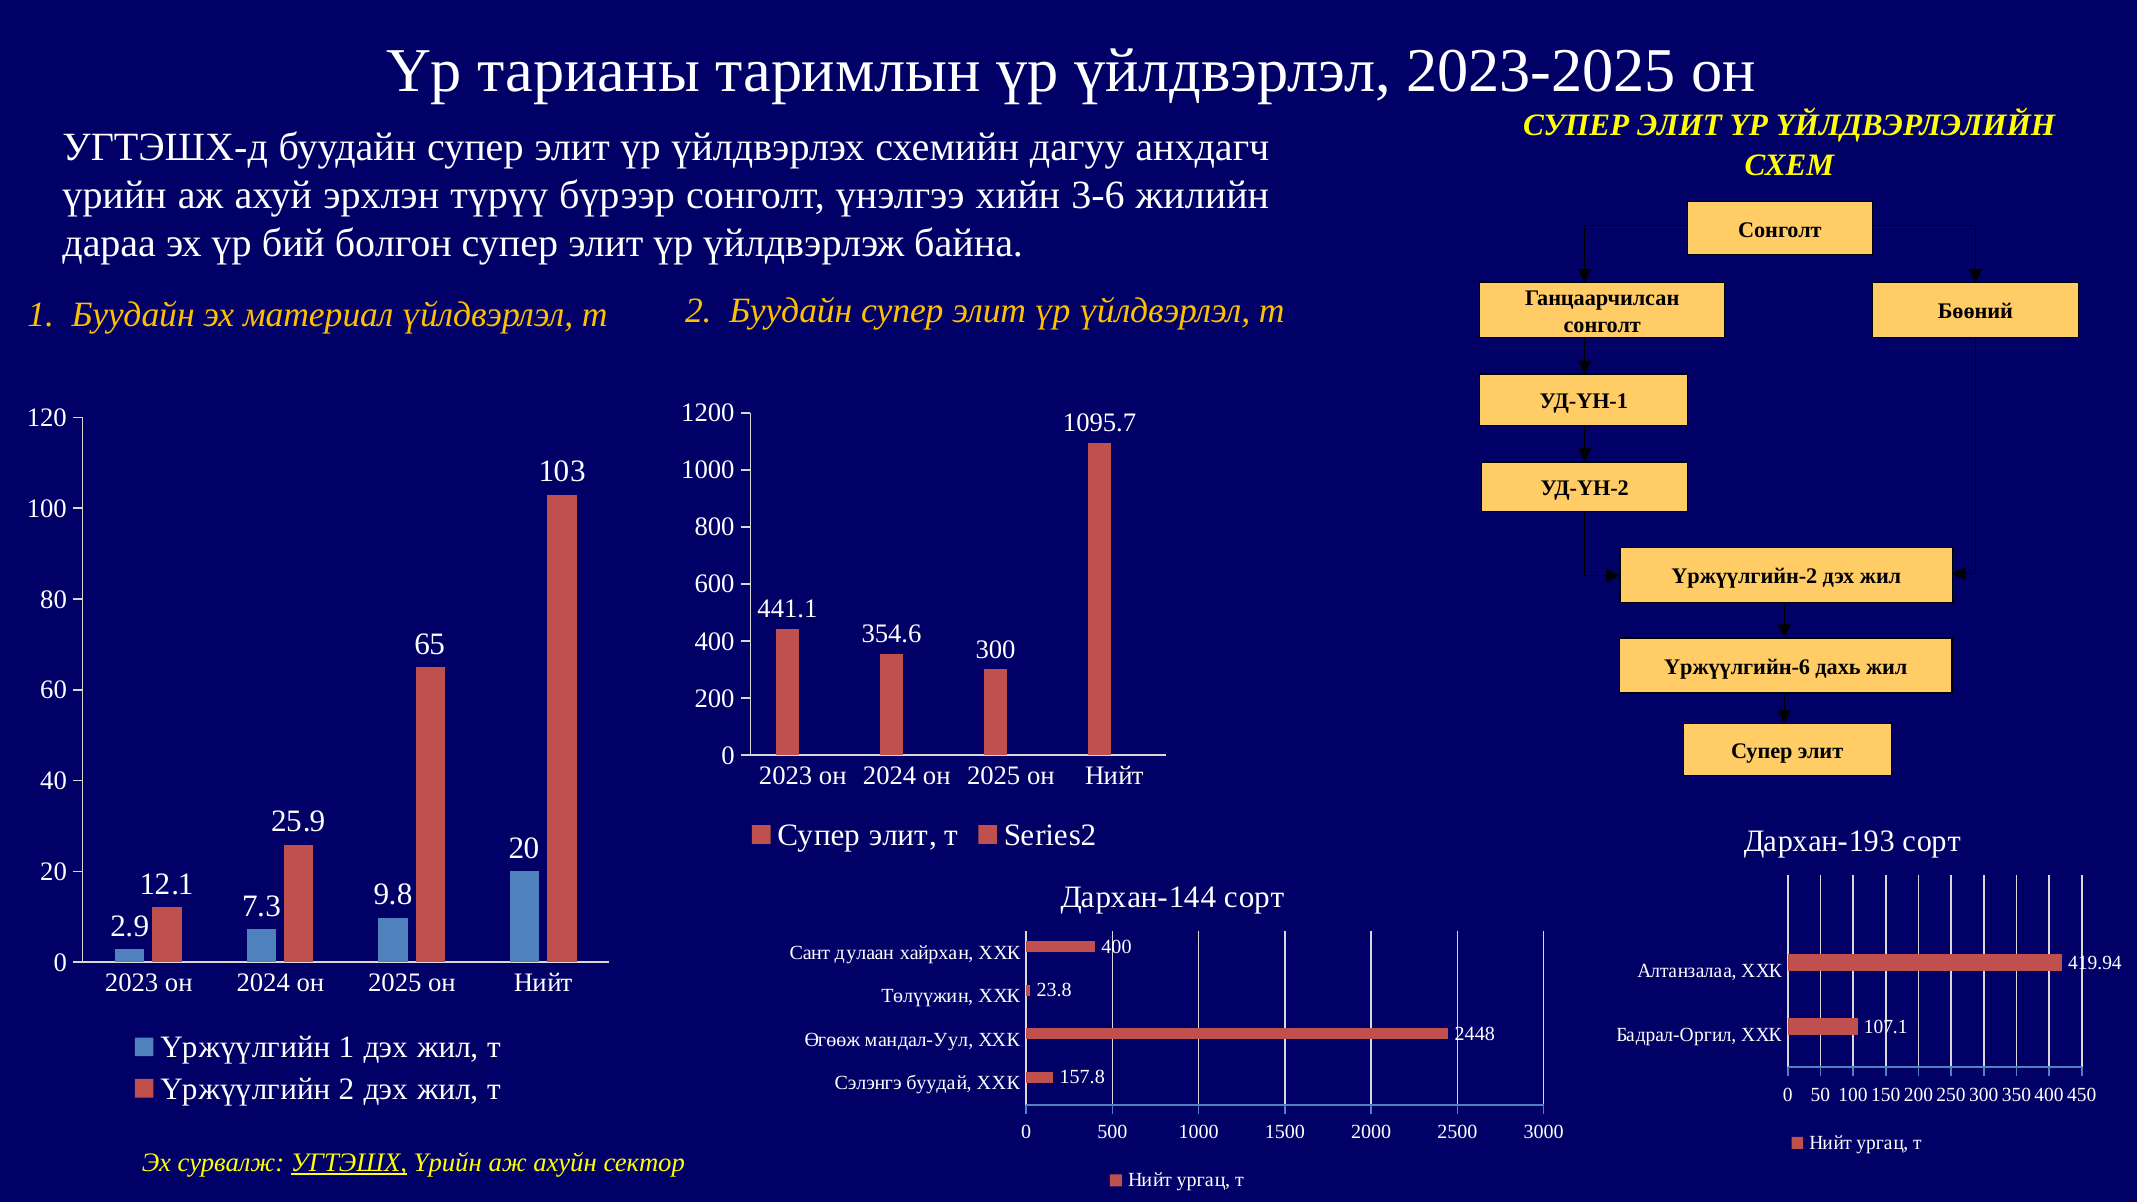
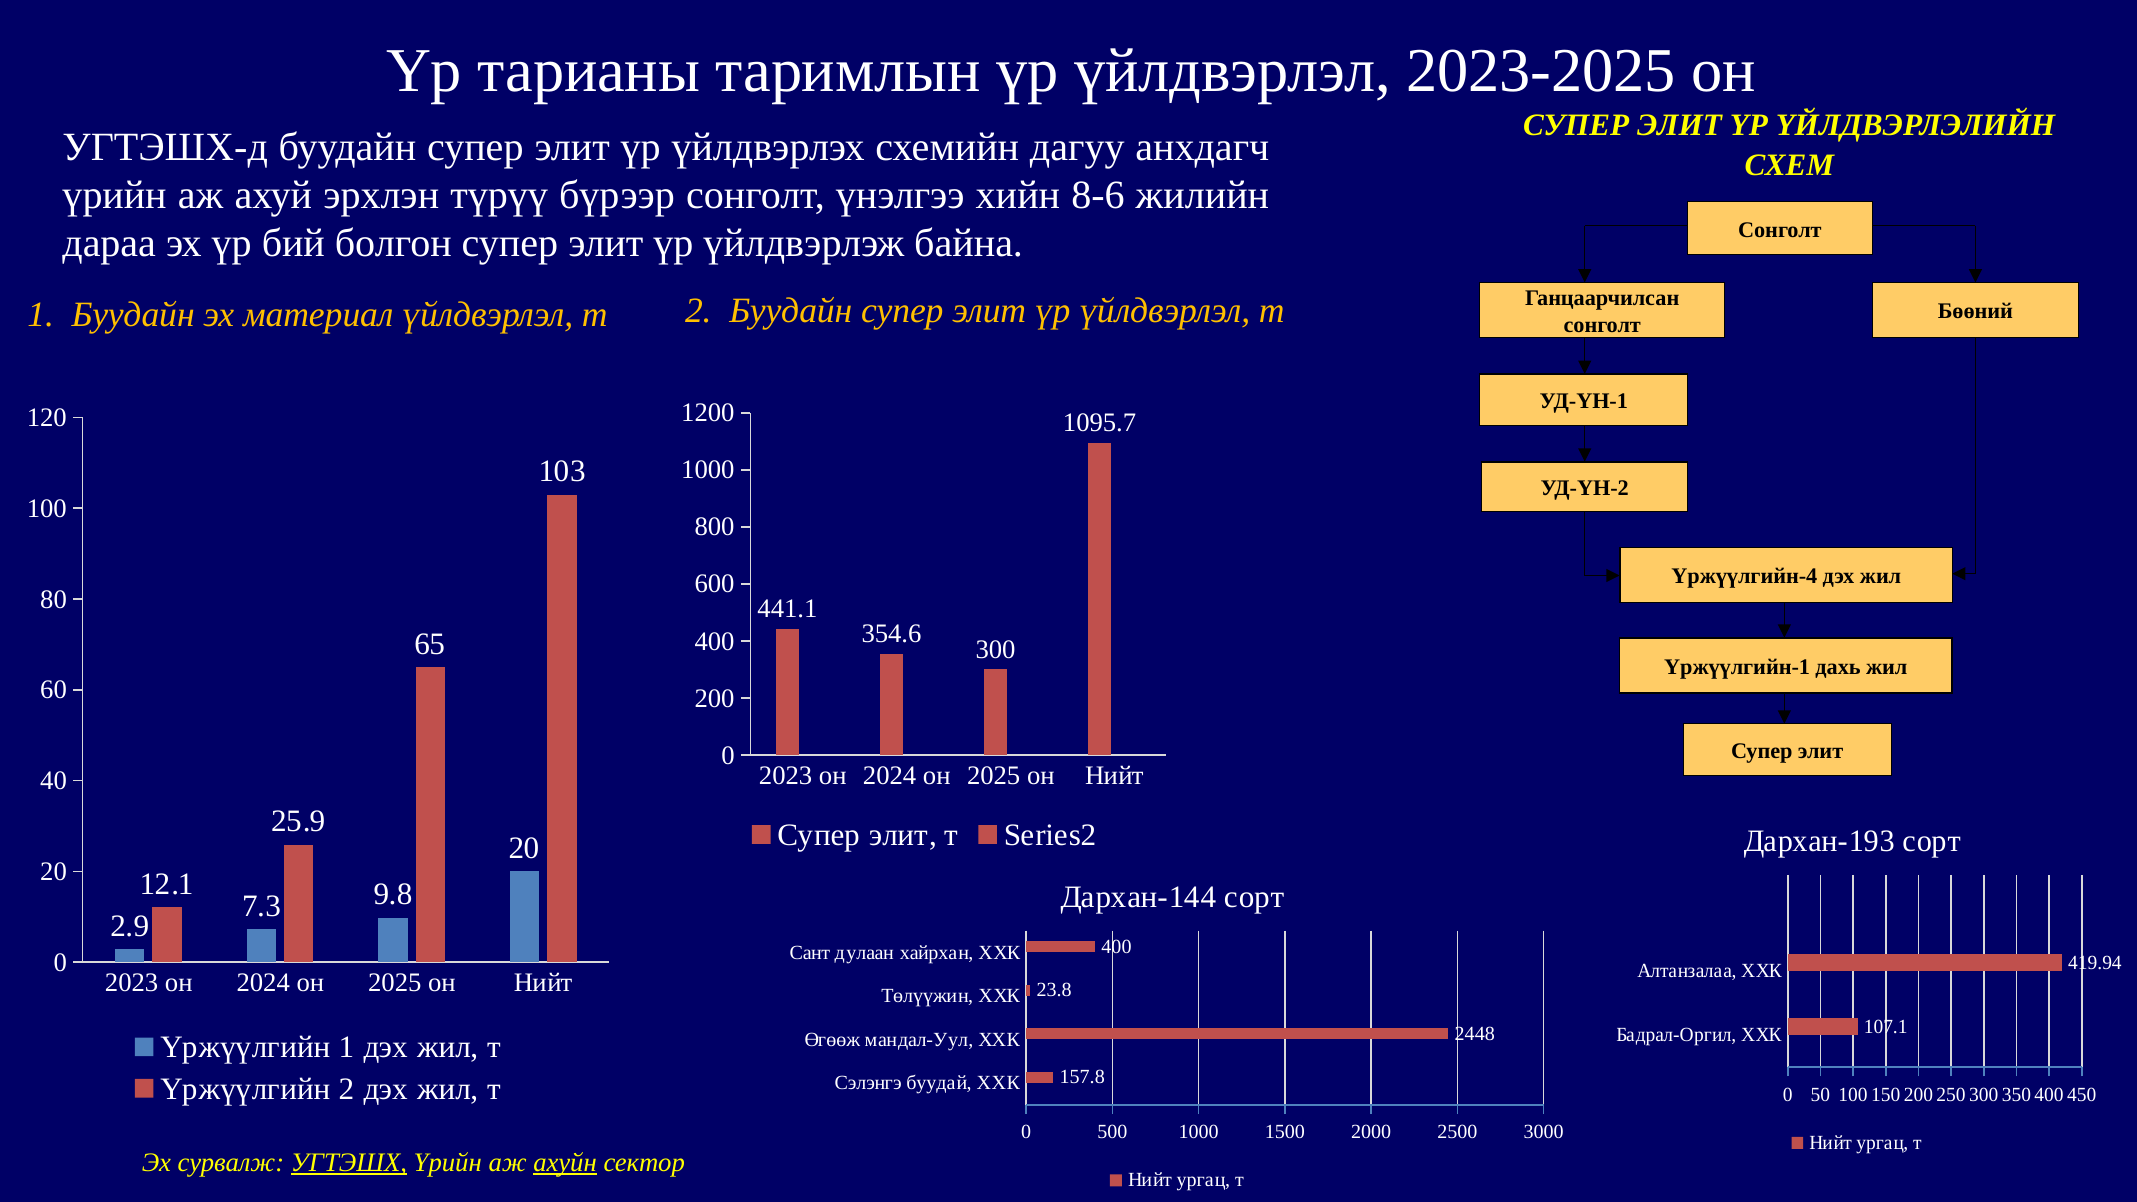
3-6: 3-6 -> 8-6 (1098, 196)
Үржүүлгийн-2: Үржүүлгийн-2 -> Үржүүлгийн-4 (1744, 577)
Үржүүлгийн-6: Үржүүлгийн-6 -> Үржүүлгийн-1 (1737, 667)
ахуйн underline: none -> present (565, 1163)
